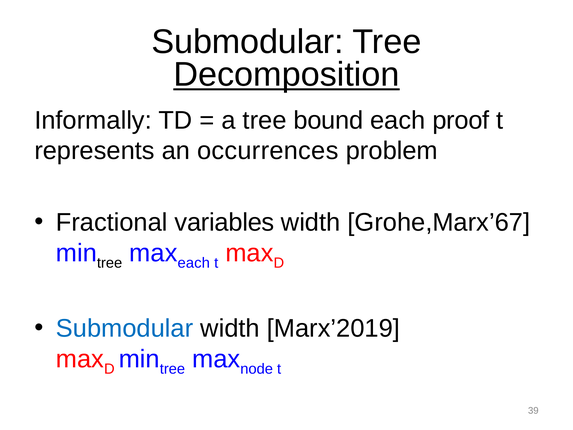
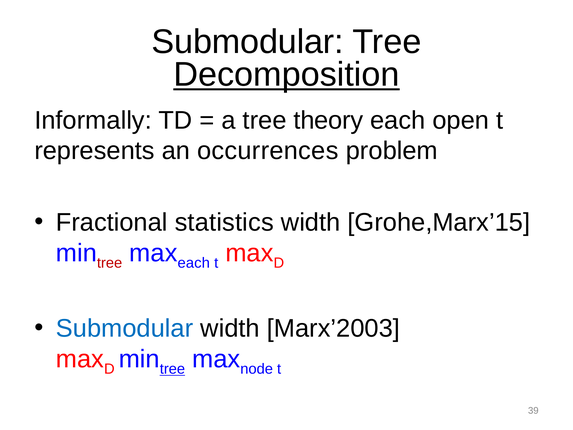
bound: bound -> theory (328, 120)
proof: proof -> open (461, 120)
variables: variables -> statistics (224, 222)
Grohe,Marx’67: Grohe,Marx’67 -> Grohe,Marx’15 (439, 222)
tree colour: black -> red (110, 263)
Marx’2019: Marx’2019 -> Marx’2003 (333, 328)
tree underline: none -> present (172, 369)
